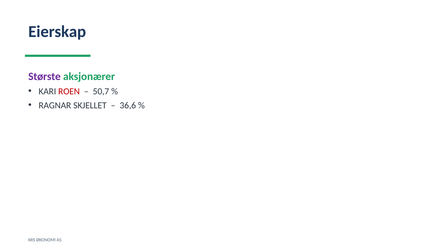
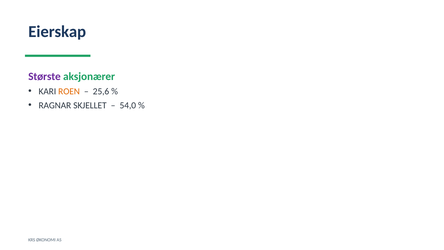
ROEN colour: red -> orange (69, 91)
50,7: 50,7 -> 25,6 (101, 91)
36,6: 36,6 -> 54,0 (128, 105)
